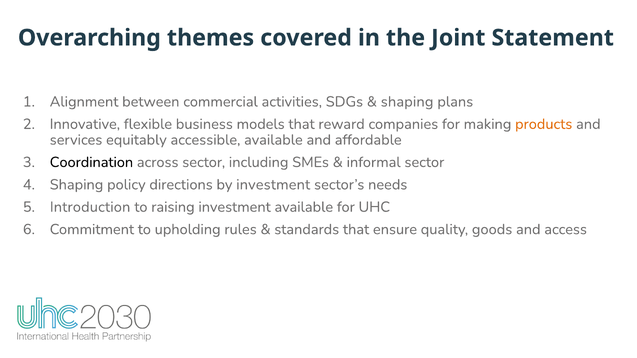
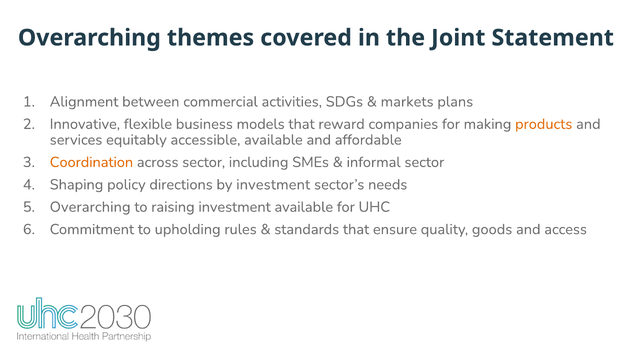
shaping: shaping -> markets (407, 102)
Coordination colour: black -> orange (91, 162)
Introduction: Introduction -> Overarching (90, 207)
